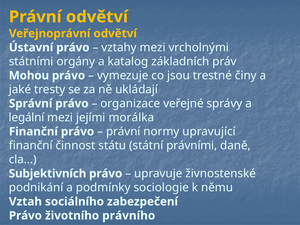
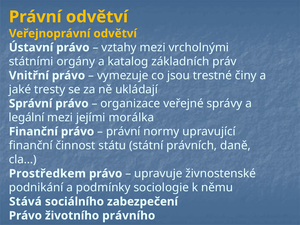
Mohou: Mohou -> Vnitřní (29, 76)
právními: právními -> právních (192, 146)
Subjektivních: Subjektivních -> Prostředkem (47, 174)
Vztah: Vztah -> Stává (25, 202)
